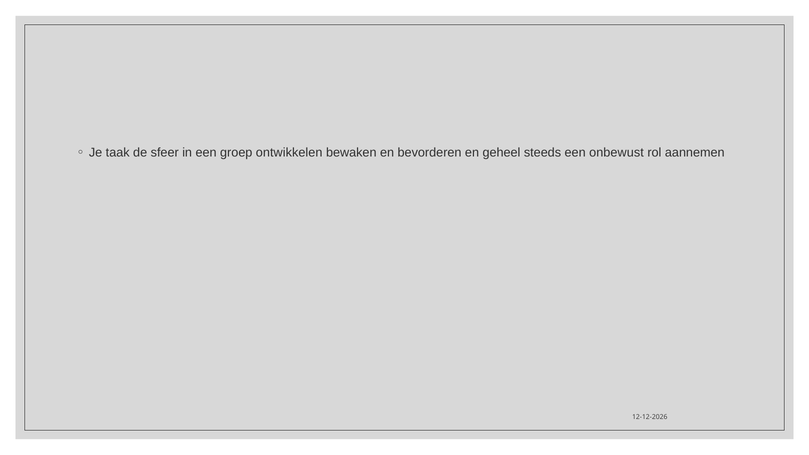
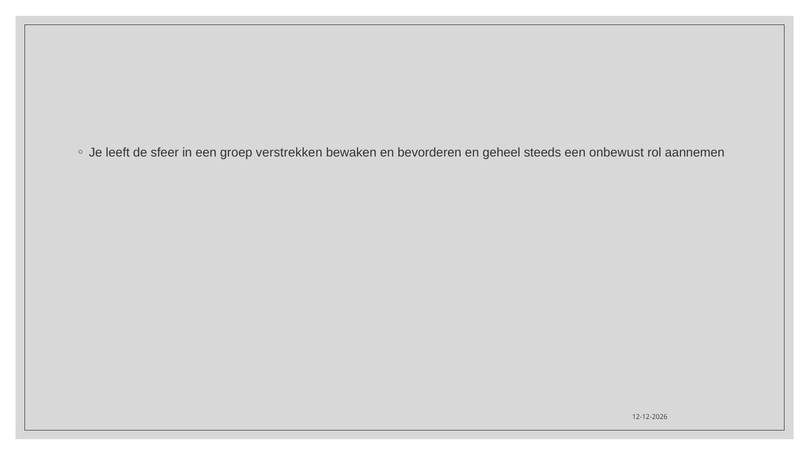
taak: taak -> leeft (118, 153)
ontwikkelen: ontwikkelen -> verstrekken (289, 153)
